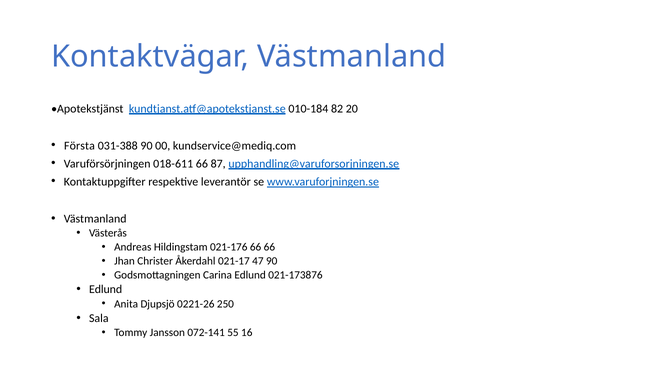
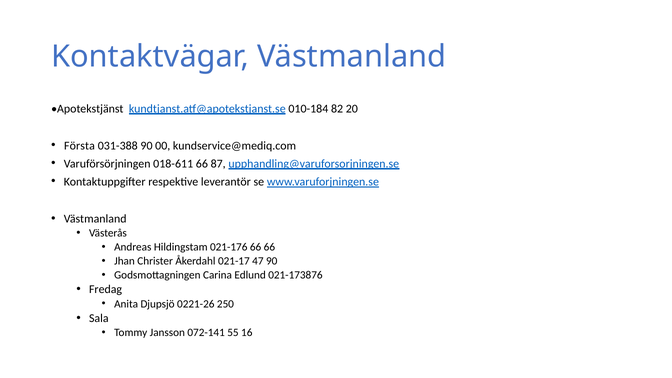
Edlund: Edlund -> Fredag (106, 290)
